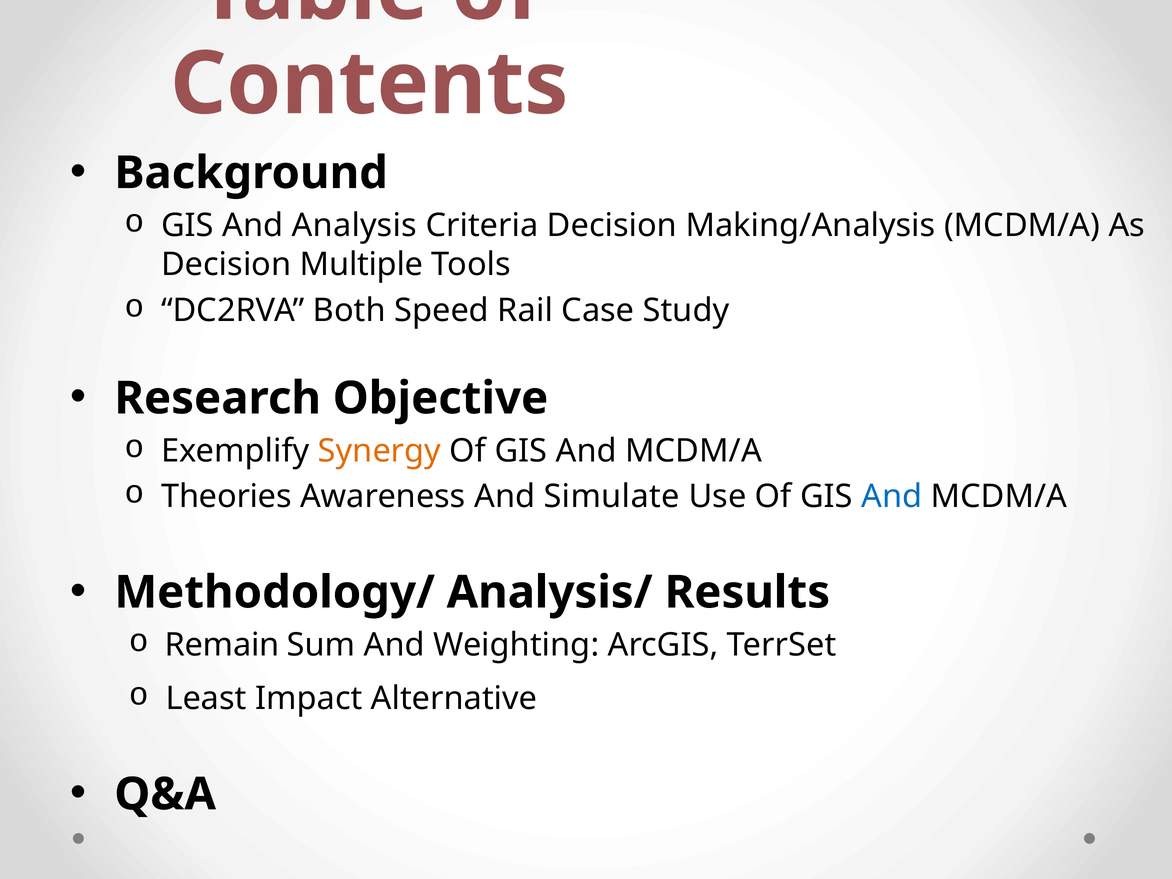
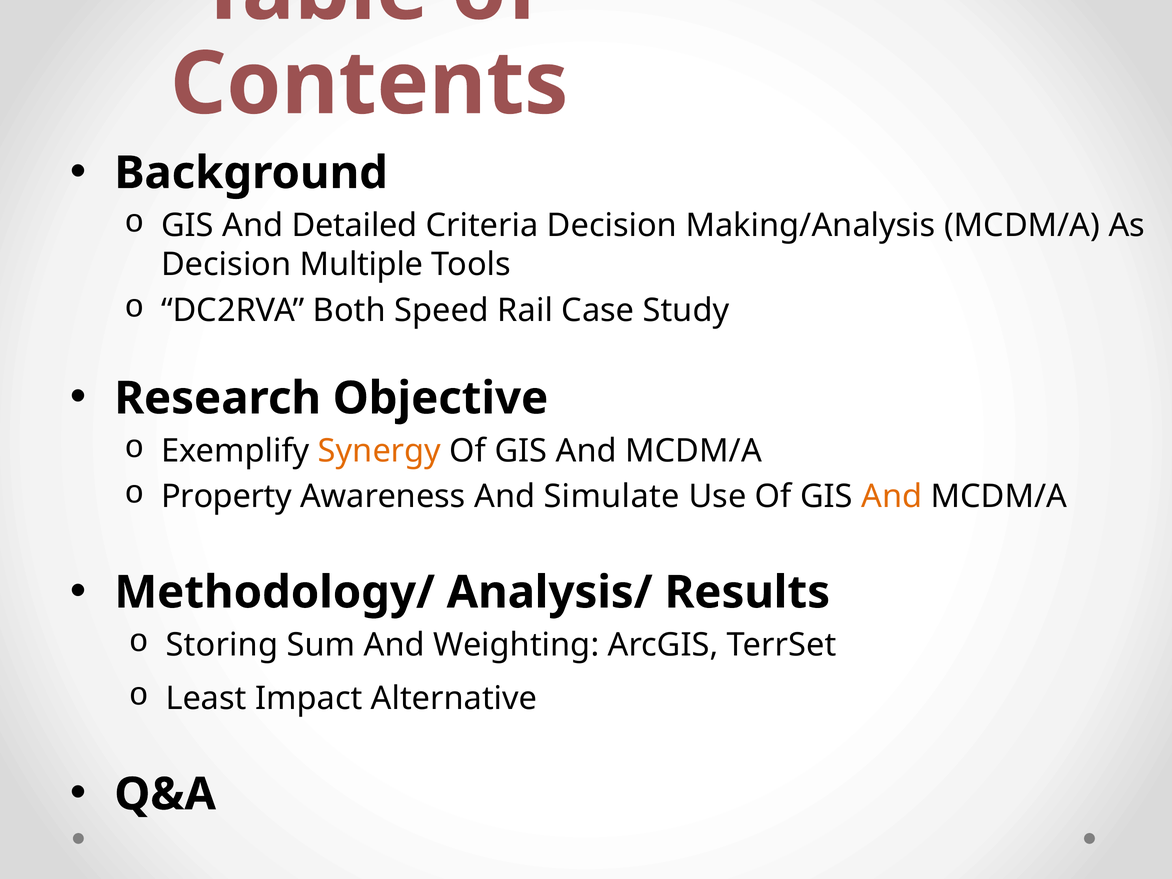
Analysis: Analysis -> Detailed (355, 226)
Theories: Theories -> Property (226, 496)
And colour: blue -> orange (892, 496)
Remain: Remain -> Storing (222, 645)
